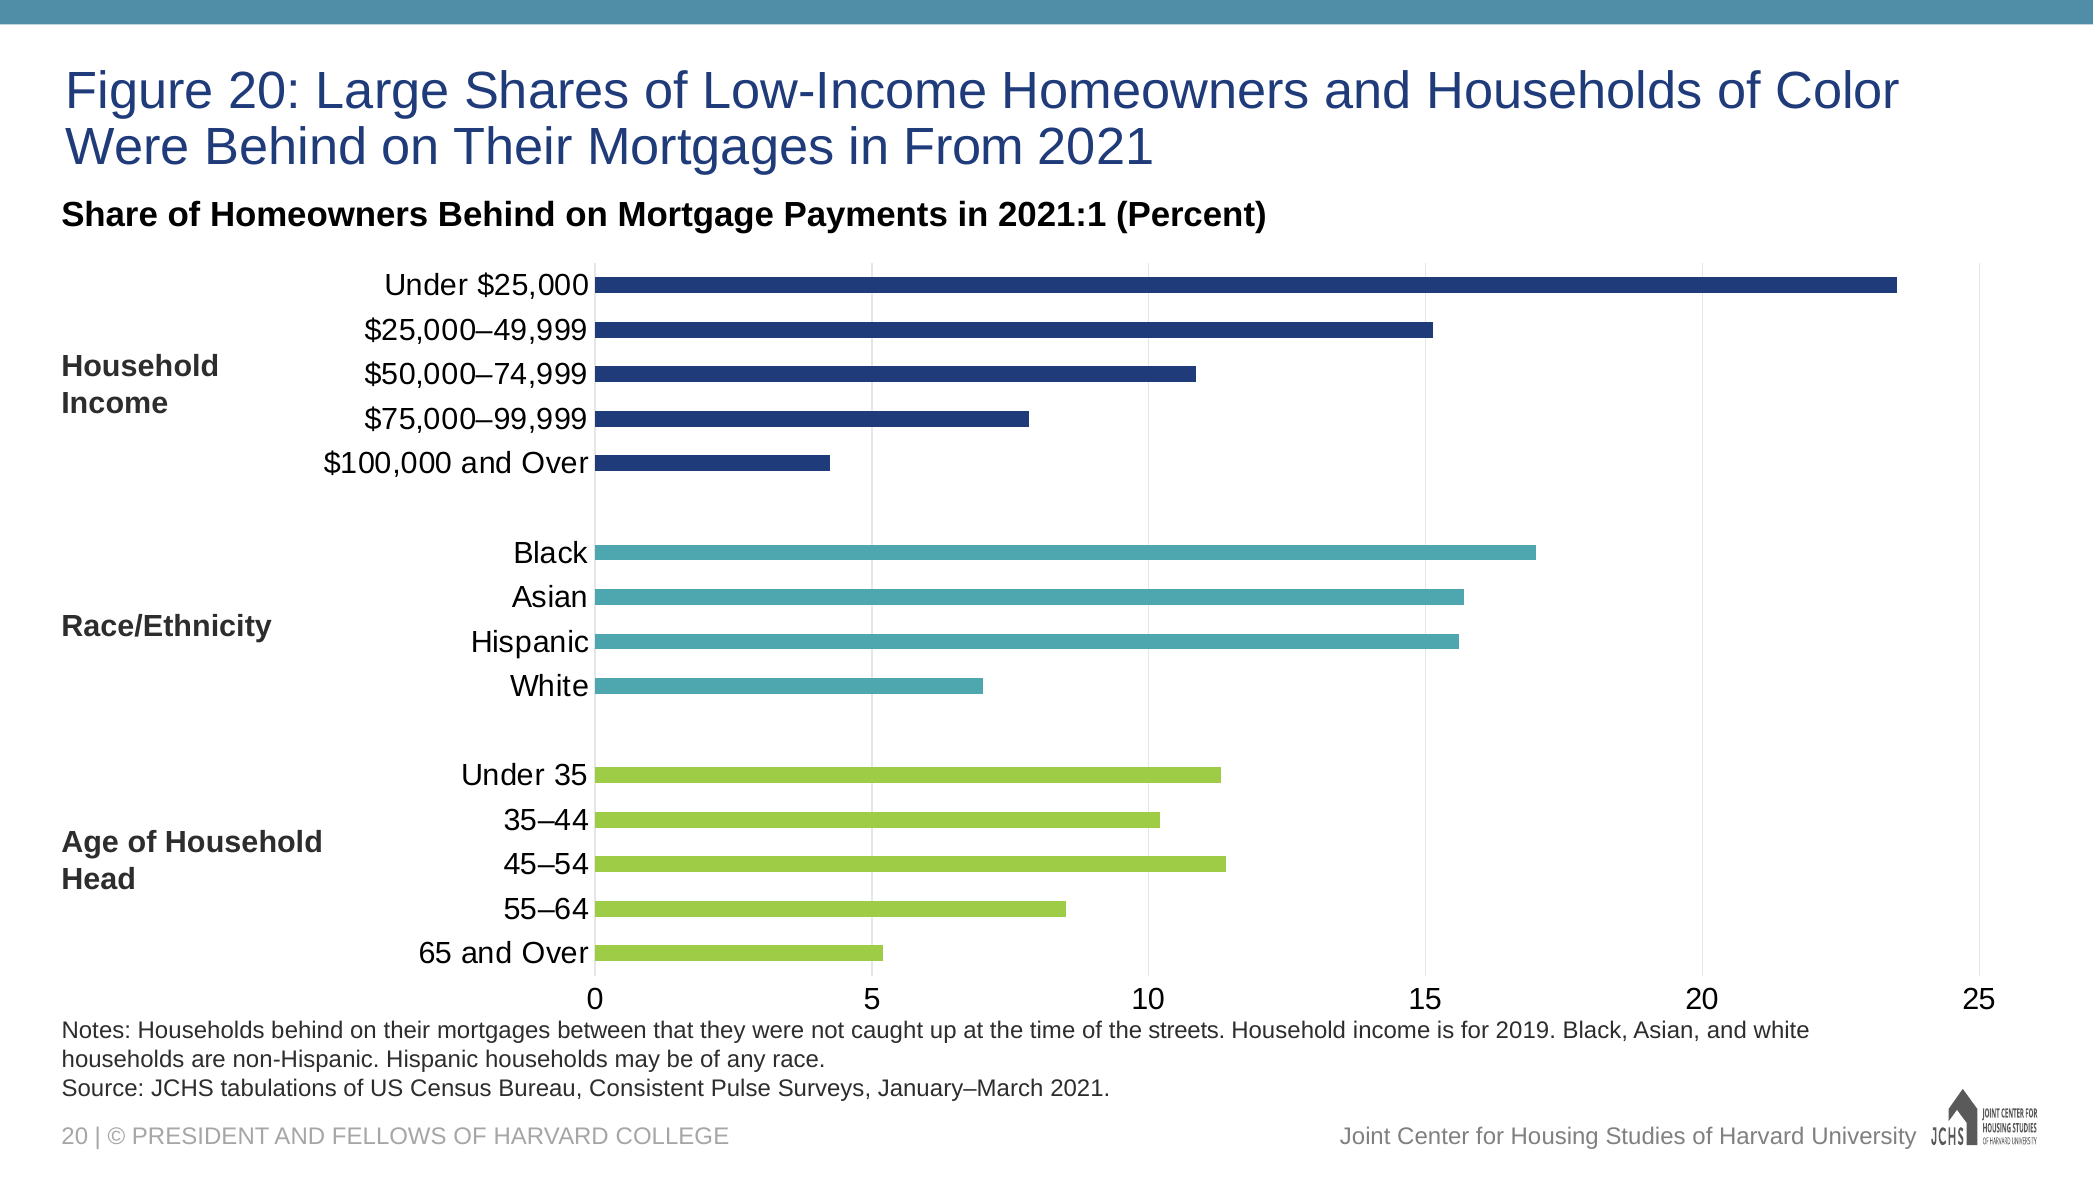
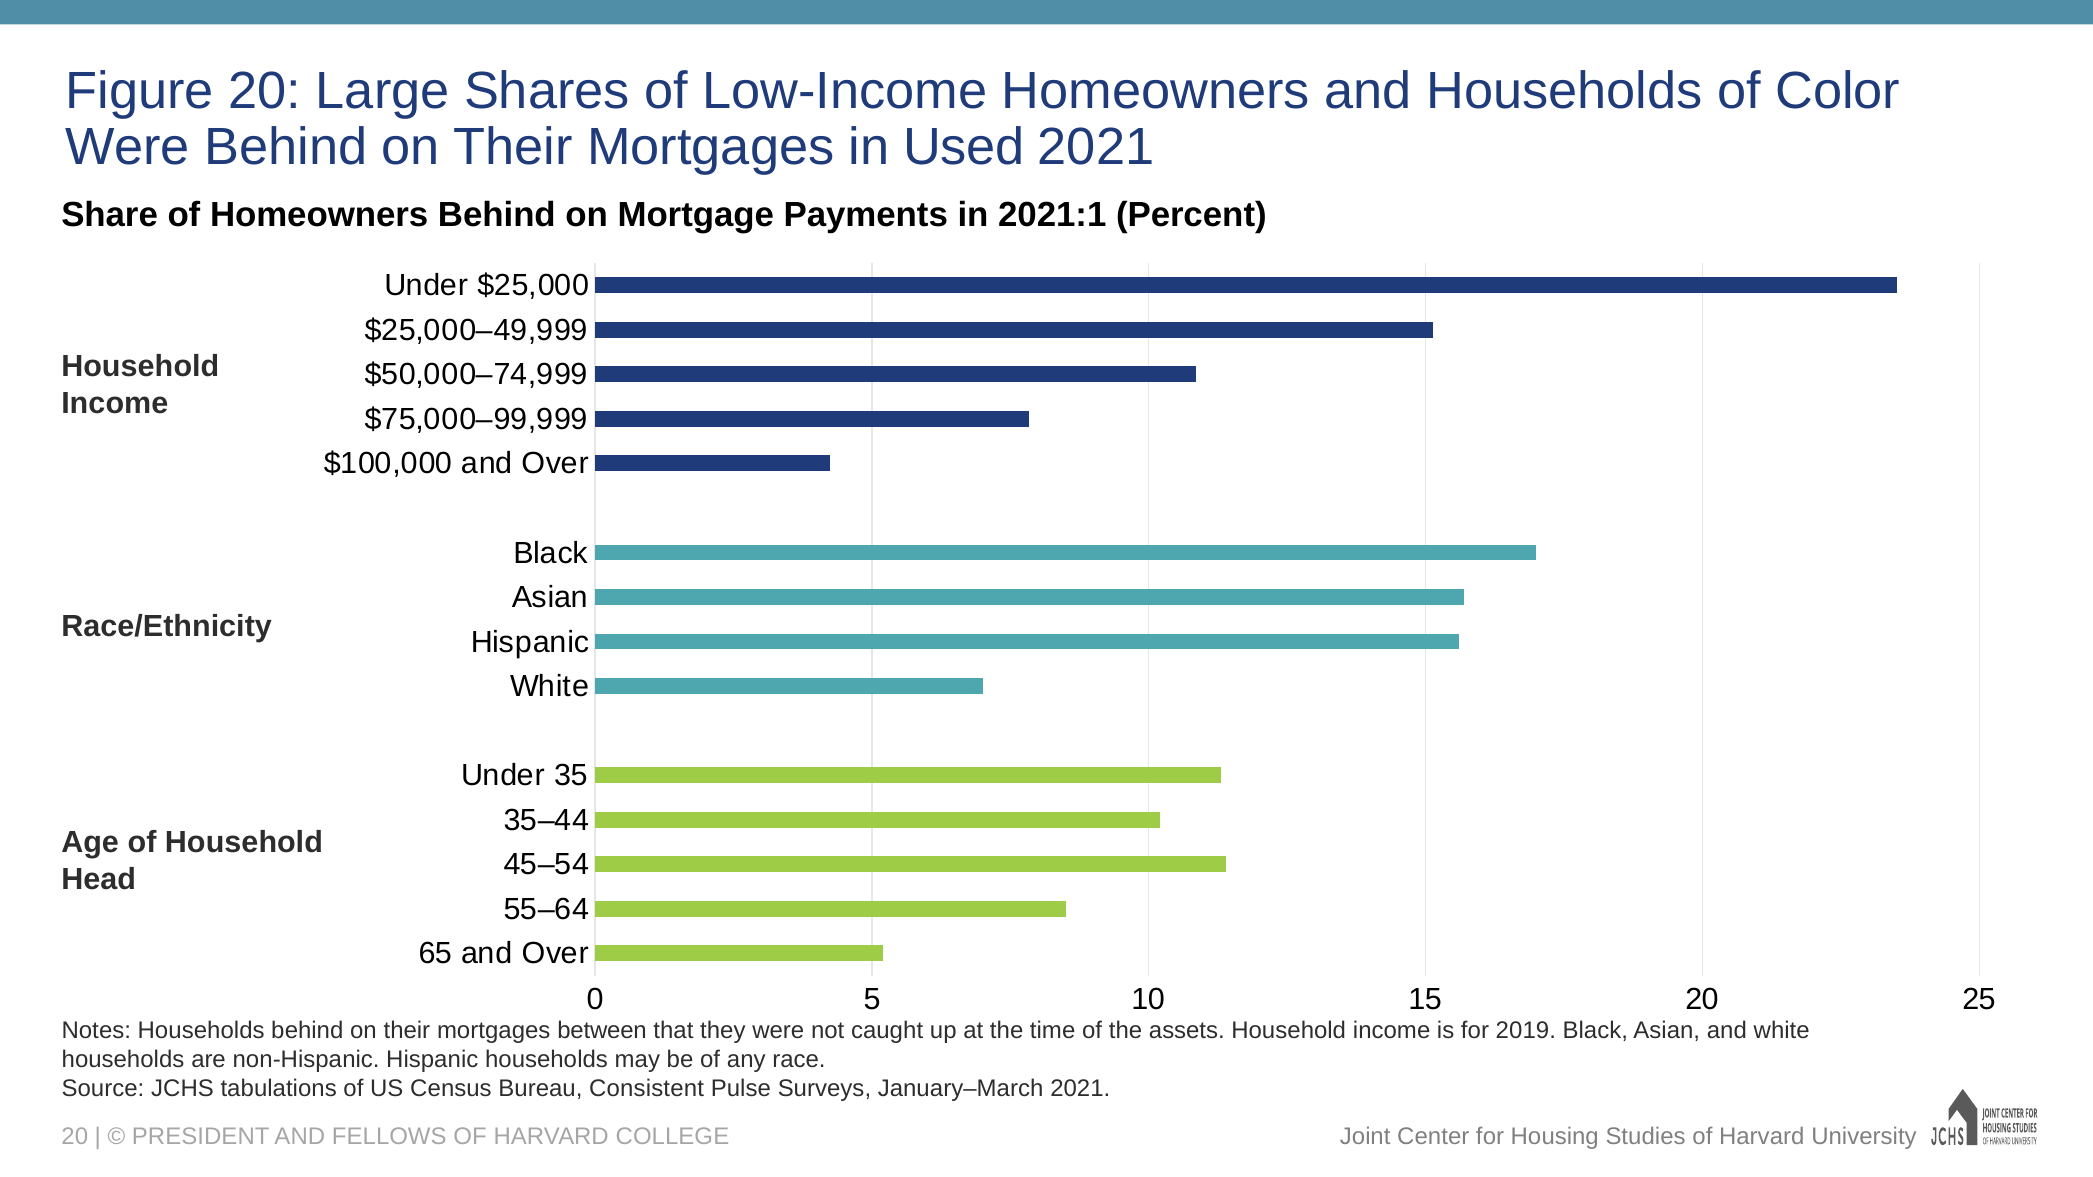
From: From -> Used (964, 148)
streets: streets -> assets (1187, 1031)
